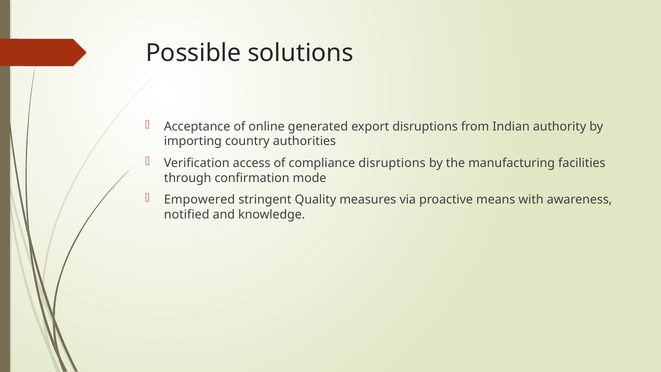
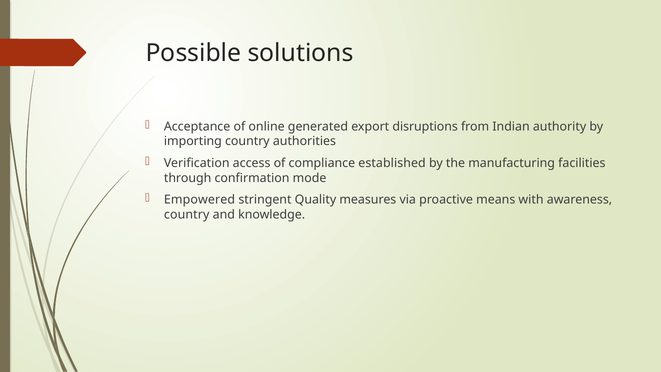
compliance disruptions: disruptions -> established (392, 163)
notified: notified -> country (187, 215)
